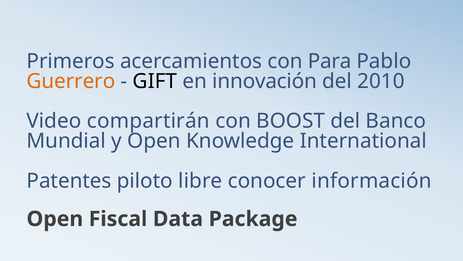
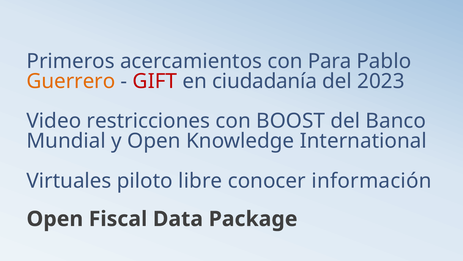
GIFT colour: black -> red (155, 81)
innovación: innovación -> ciudadanía (265, 81)
2010: 2010 -> 2023 (381, 81)
compartirán: compartirán -> restricciones (148, 121)
Patentes: Patentes -> Virtuales (69, 181)
